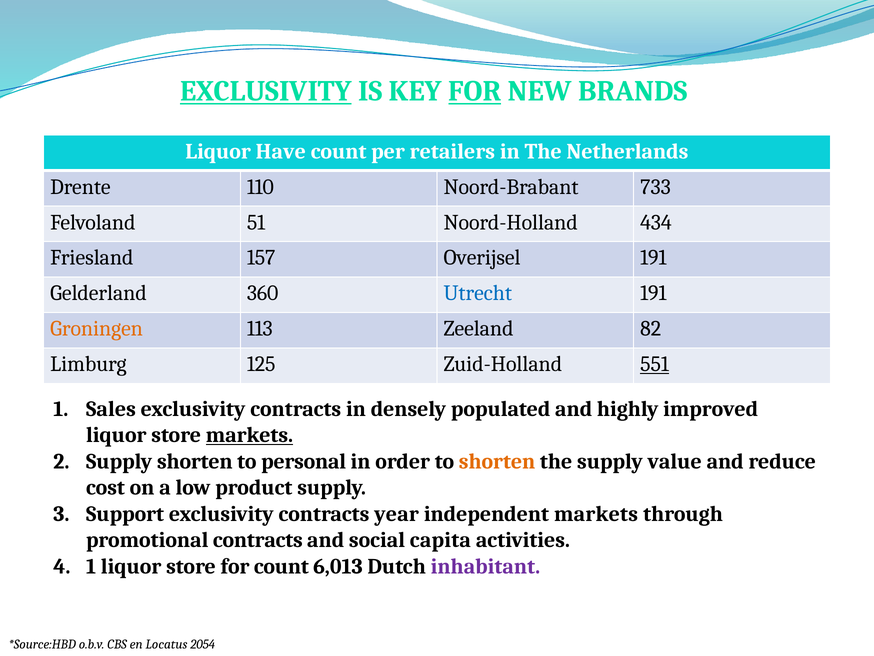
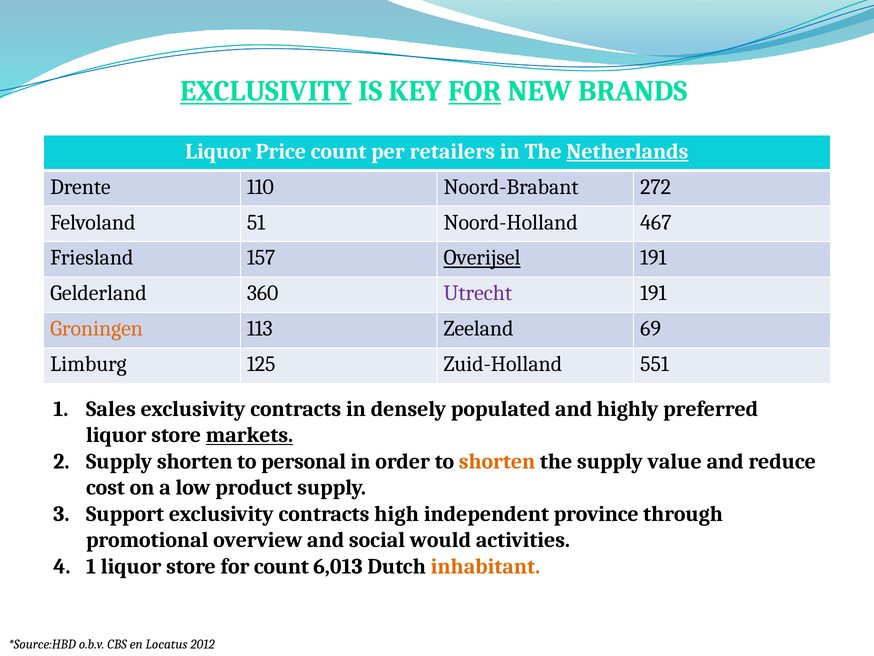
Have: Have -> Price (281, 151)
Netherlands underline: none -> present (627, 151)
733: 733 -> 272 (656, 187)
434: 434 -> 467 (656, 222)
Overijsel underline: none -> present (482, 258)
Utrecht colour: blue -> purple (478, 293)
82: 82 -> 69 (651, 328)
551 underline: present -> none (654, 364)
improved: improved -> preferred (711, 409)
year: year -> high (397, 513)
independent markets: markets -> province (596, 513)
promotional contracts: contracts -> overview (258, 540)
capita: capita -> would (440, 540)
inhabitant colour: purple -> orange (485, 566)
2054: 2054 -> 2012 (203, 644)
